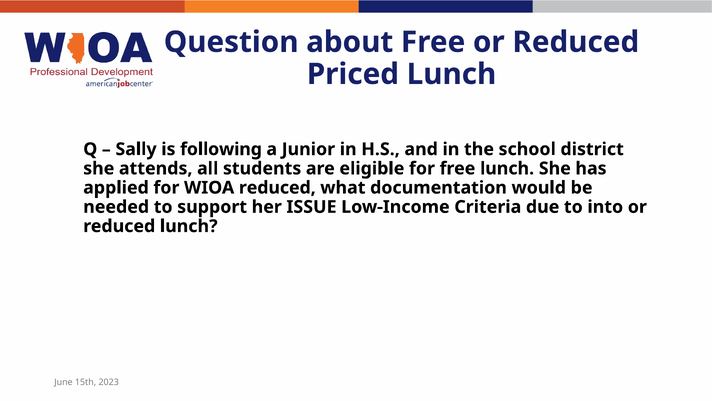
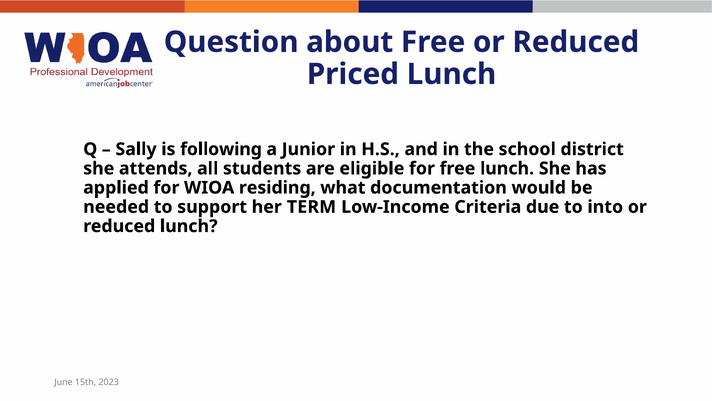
WIOA reduced: reduced -> residing (277, 187)
ISSUE: ISSUE -> TERM (311, 207)
